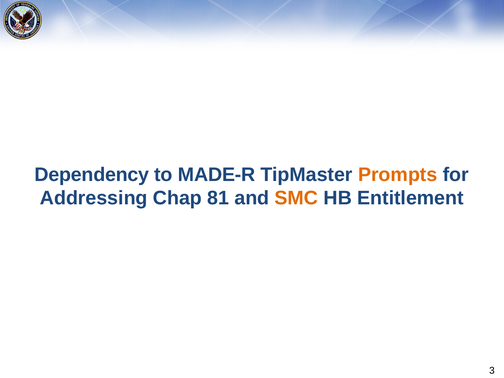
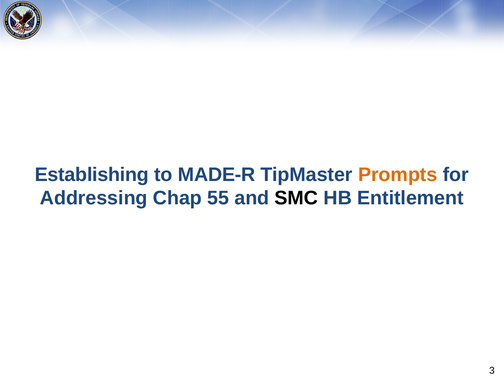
Dependency: Dependency -> Establishing (92, 175)
81: 81 -> 55 (218, 198)
SMC colour: orange -> black (296, 198)
